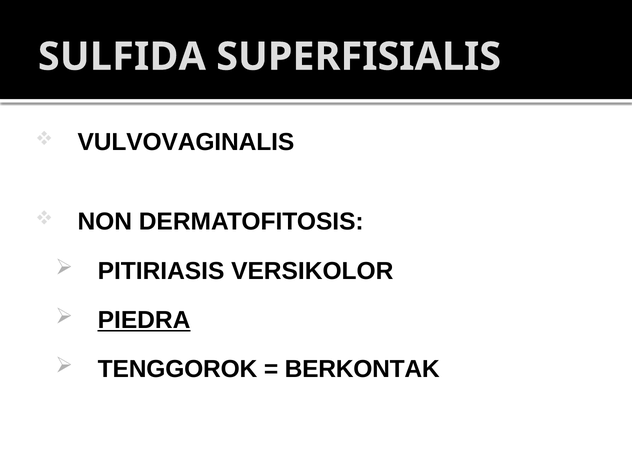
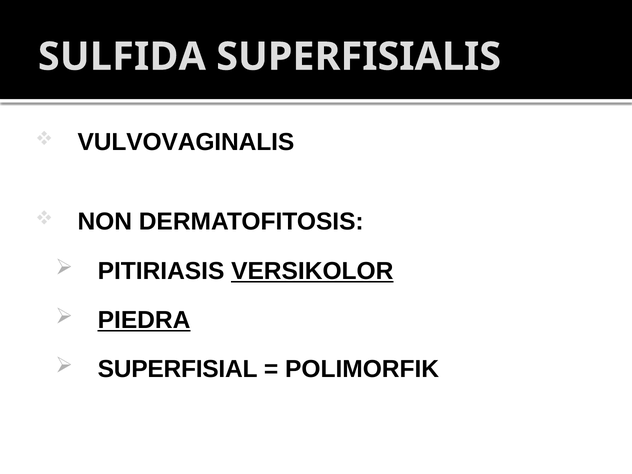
VERSIKOLOR underline: none -> present (312, 271)
TENGGOROK: TENGGOROK -> SUPERFISIAL (178, 369)
BERKONTAK: BERKONTAK -> POLIMORFIK (362, 369)
